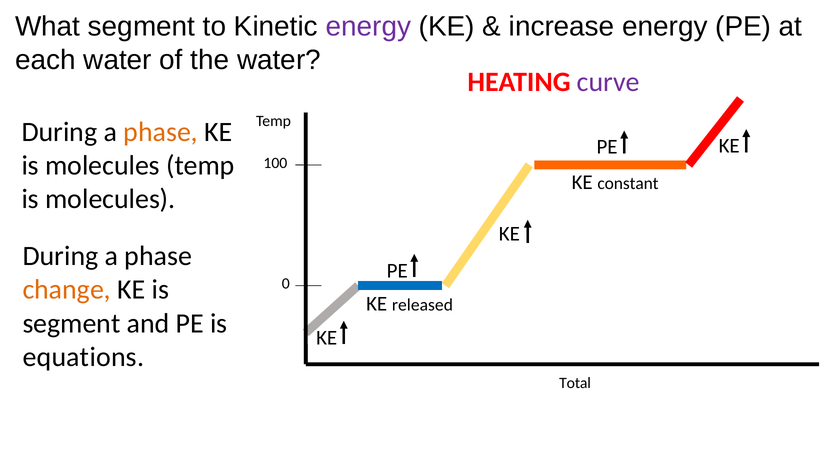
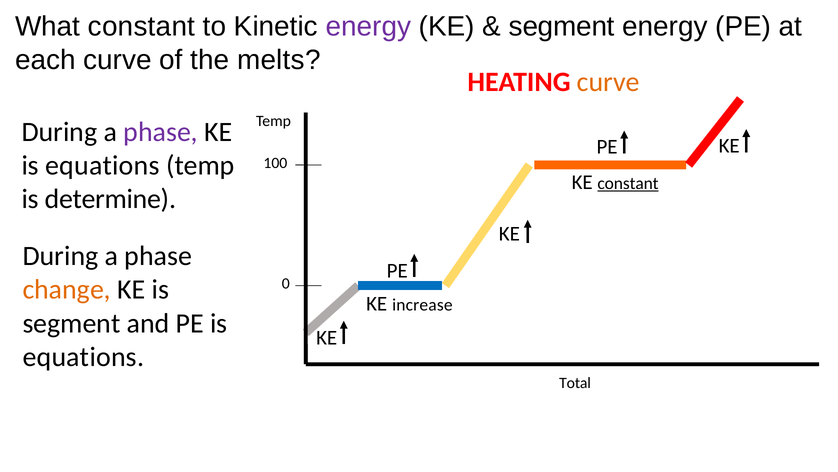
What segment: segment -> constant (141, 27)
increase: increase -> segment (562, 27)
each water: water -> curve (117, 60)
the water: water -> melts (279, 60)
curve colour: purple -> orange (608, 82)
phase colour: orange -> purple (161, 132)
molecules: molecules -> equations (102, 165)
constant underline: none -> present (628, 183)
molecules: molecules -> determine (110, 199)
released: released -> increase (422, 305)
